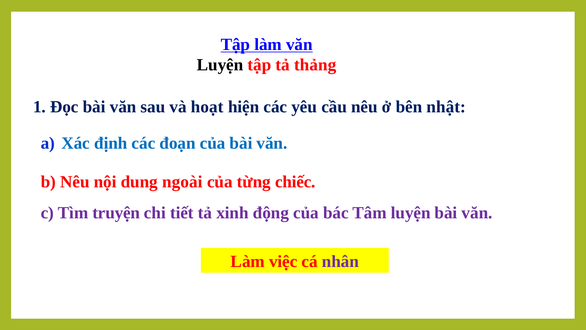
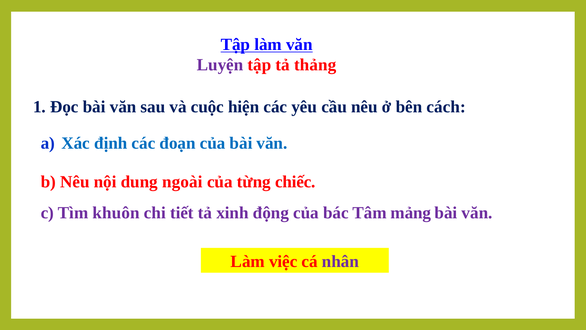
Luyện colour: black -> purple (220, 65)
hoạt: hoạt -> cuộc (207, 107)
nhật: nhật -> cách (446, 107)
truyện: truyện -> khuôn (116, 212)
Tâm luyện: luyện -> mảng (411, 212)
